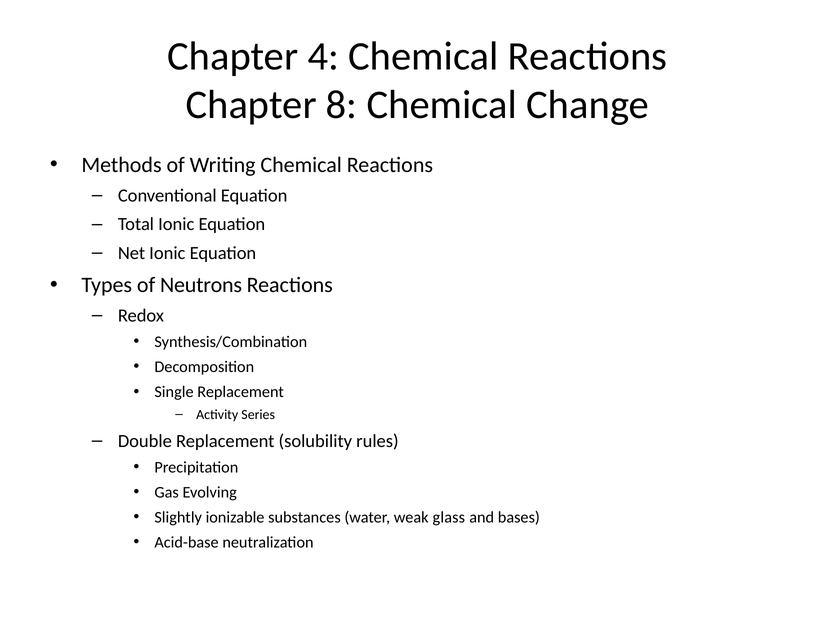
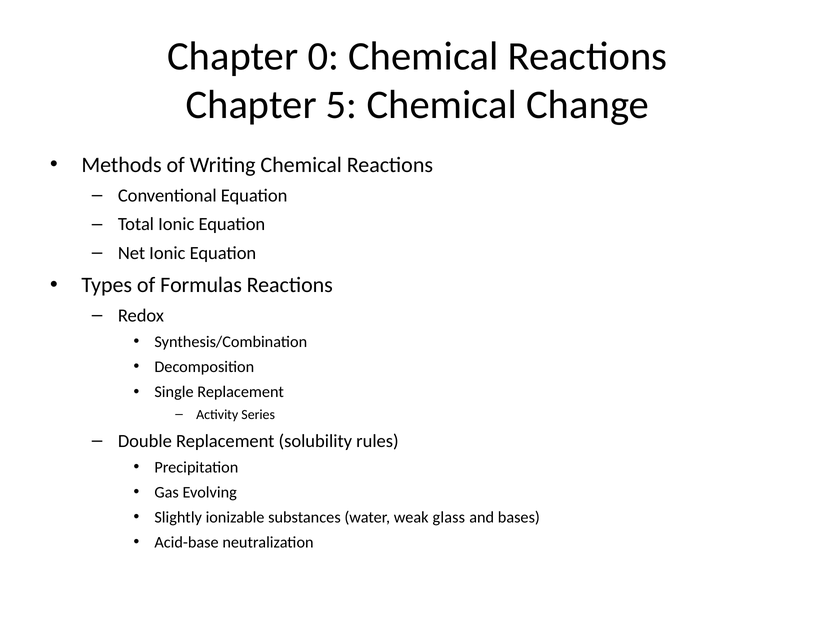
4: 4 -> 0 (323, 56)
8: 8 -> 5 (342, 105)
Neutrons: Neutrons -> Formulas (201, 285)
